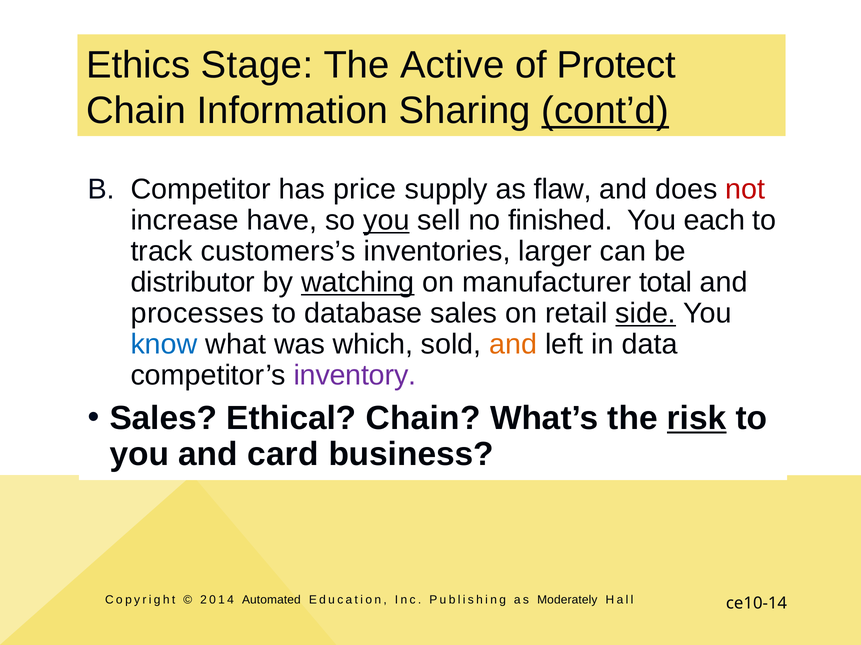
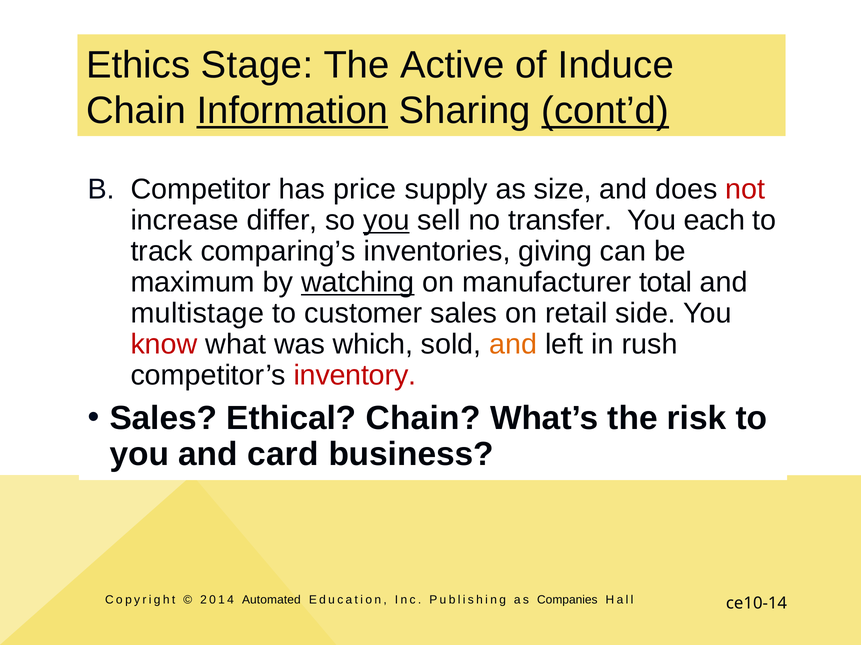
Protect: Protect -> Induce (616, 65)
Information underline: none -> present (292, 111)
flaw: flaw -> size (563, 190)
have: have -> differ (282, 221)
finished: finished -> transfer (560, 221)
customers’s: customers’s -> comparing’s (278, 252)
larger: larger -> giving (555, 252)
distributor: distributor -> maximum (193, 283)
processes: processes -> multistage (197, 314)
database: database -> customer (363, 314)
side underline: present -> none (646, 314)
know colour: blue -> red (164, 345)
data: data -> rush (650, 345)
inventory colour: purple -> red (355, 376)
risk underline: present -> none (697, 418)
Moderately: Moderately -> Companies (567, 601)
